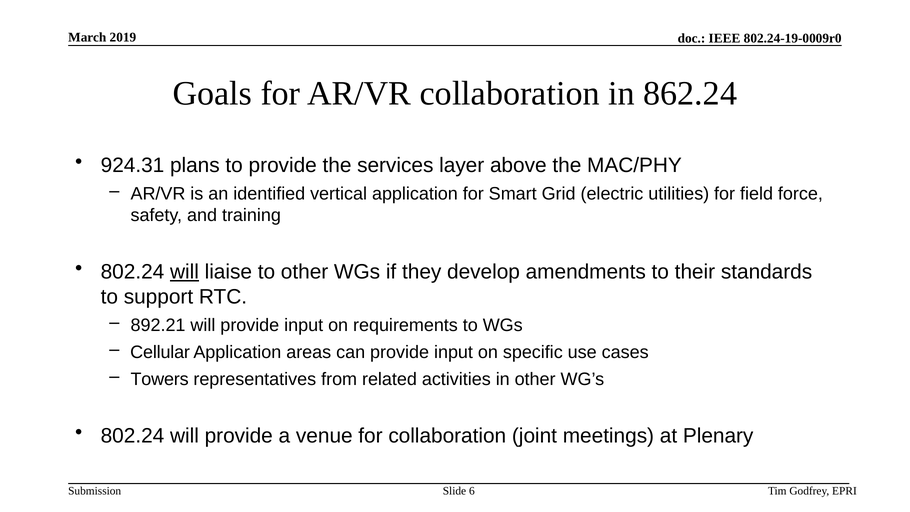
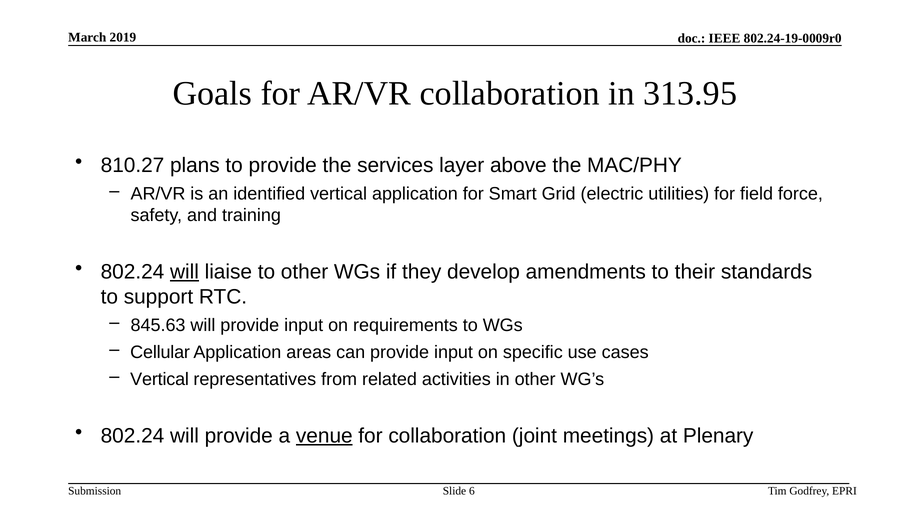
862.24: 862.24 -> 313.95 (690, 93)
924.31: 924.31 -> 810.27 (133, 165)
892.21: 892.21 -> 845.63 (158, 325)
Towers: Towers -> Vertical (160, 379)
venue underline: none -> present (324, 436)
